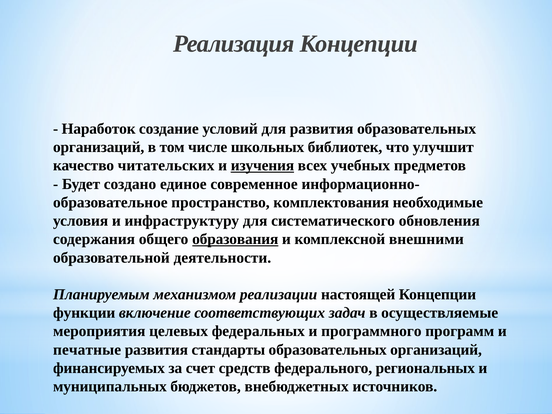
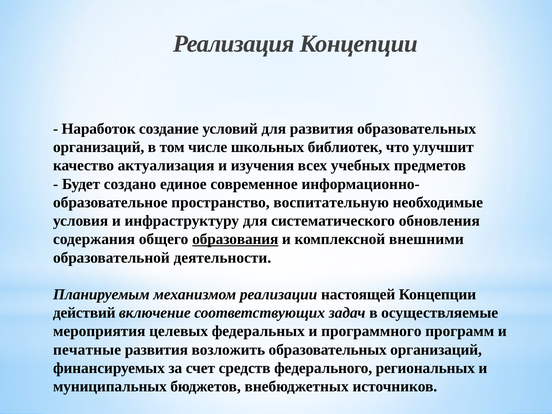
читательских: читательских -> актуализация (166, 166)
изучения underline: present -> none (262, 166)
комплектования: комплектования -> воспитательную (331, 202)
функции: функции -> действий (84, 313)
стандарты: стандарты -> возложить (228, 350)
